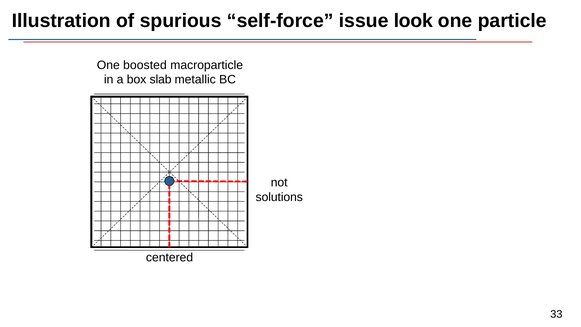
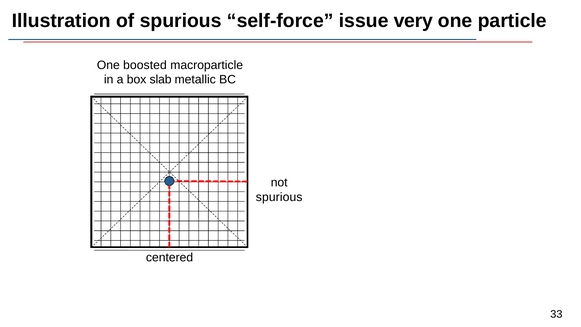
look: look -> very (413, 21)
solutions: solutions -> spurious (279, 197)
